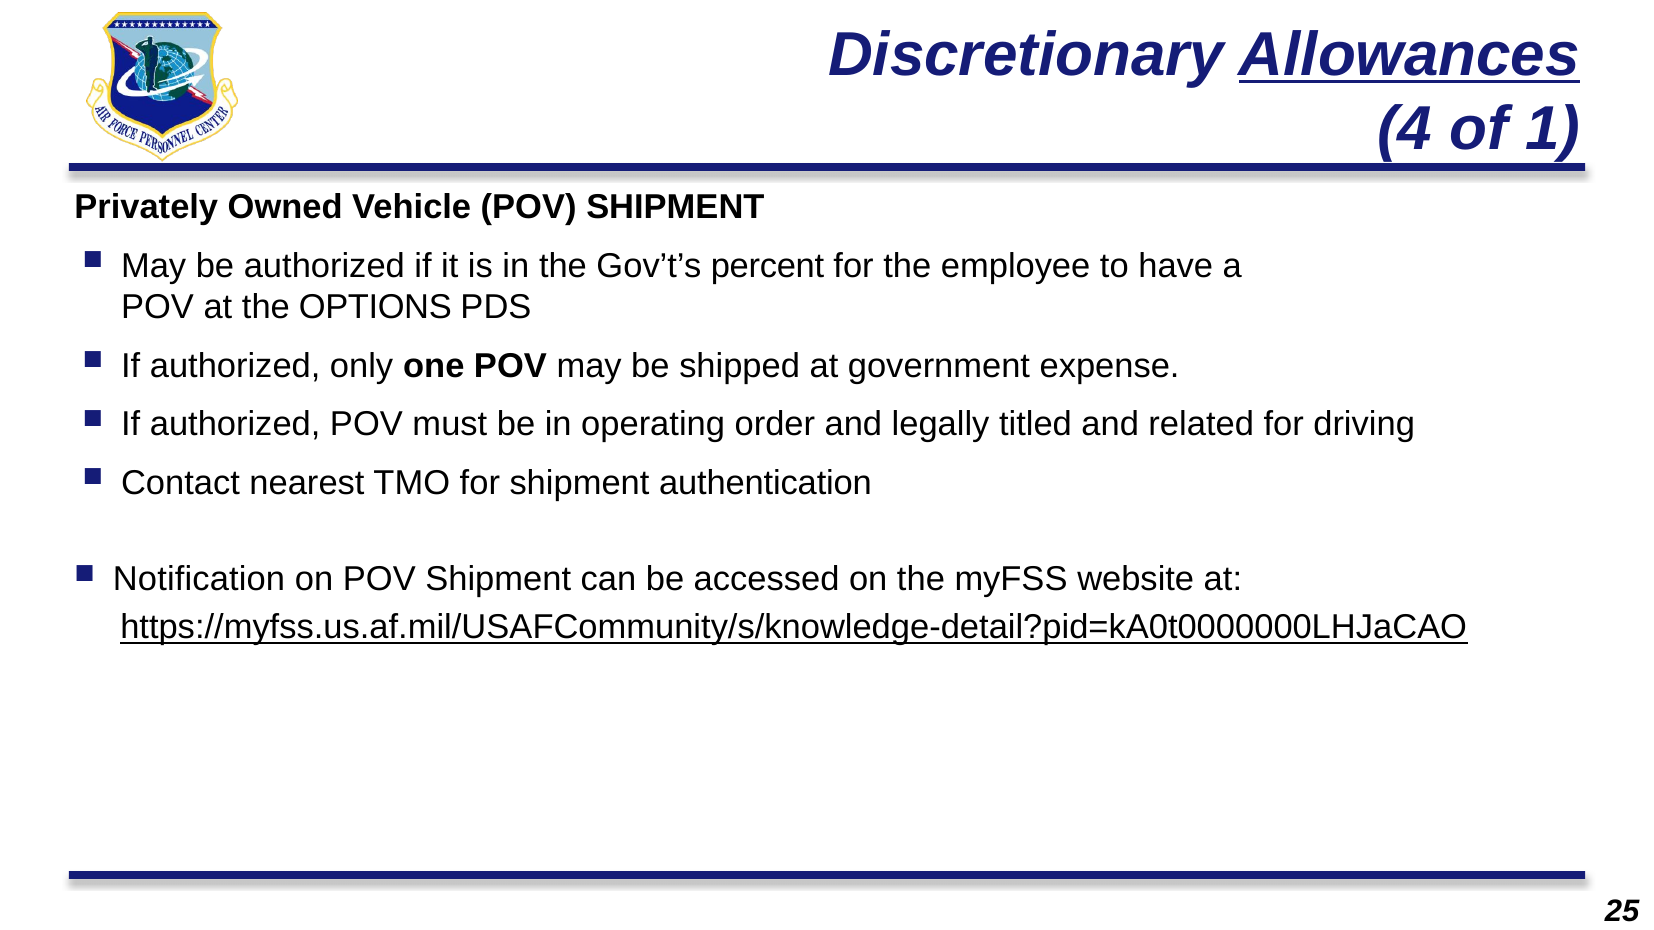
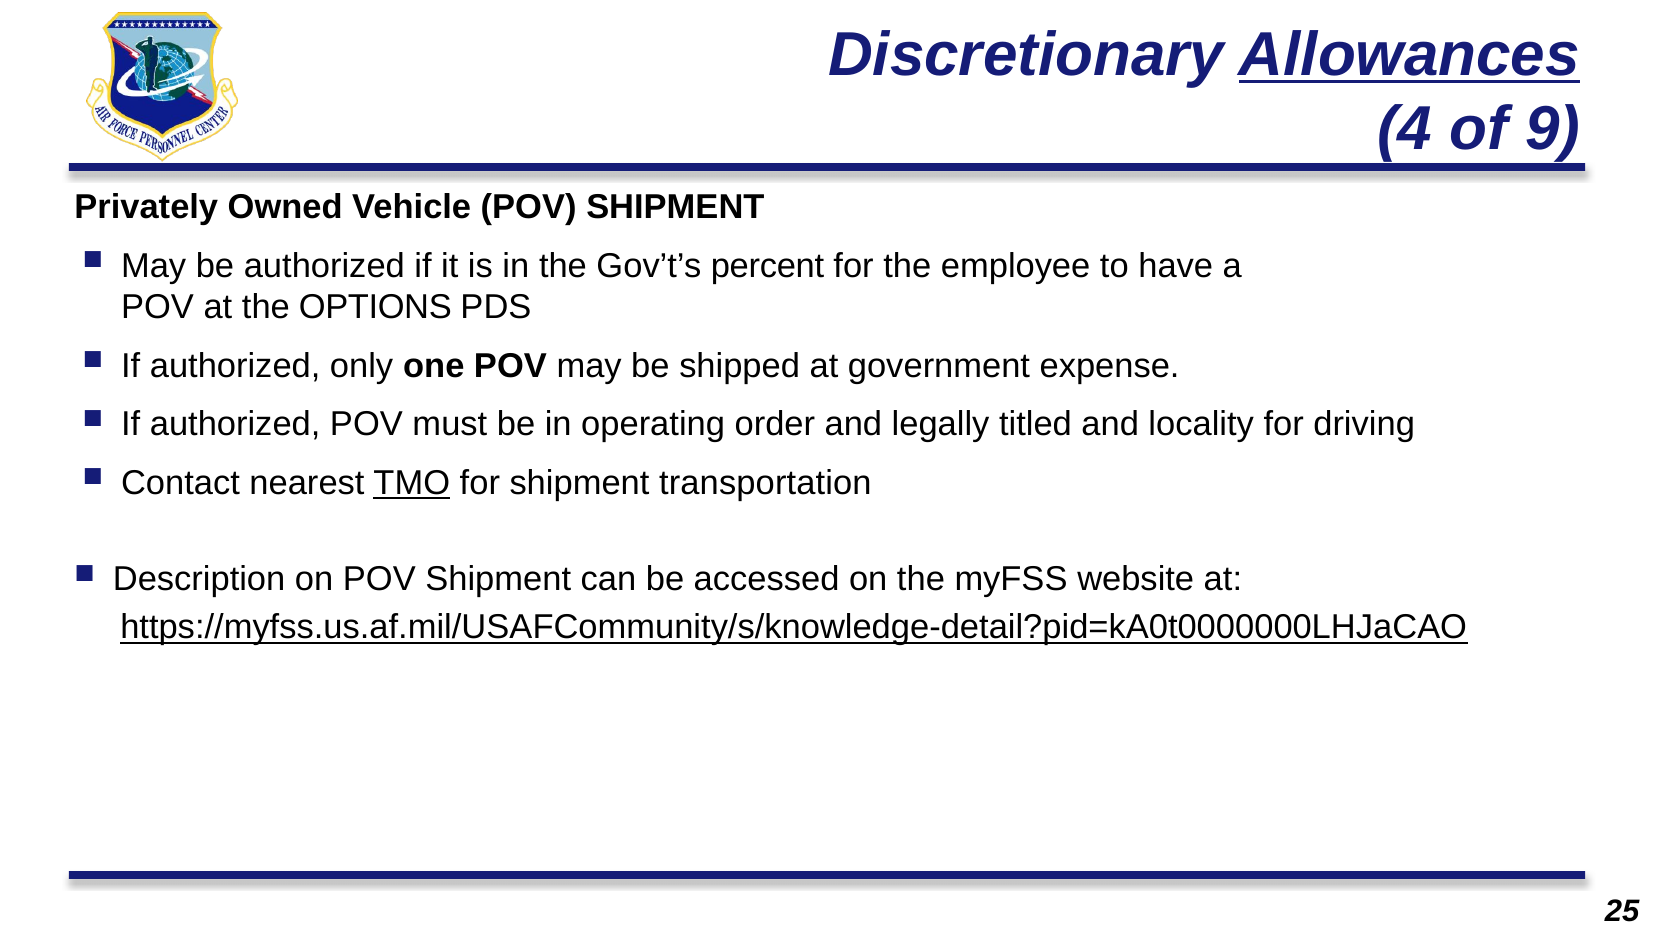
1: 1 -> 9 (1553, 129)
related: related -> locality (1201, 424)
TMO underline: none -> present (412, 483)
authentication: authentication -> transportation (765, 483)
Notification: Notification -> Description (199, 580)
